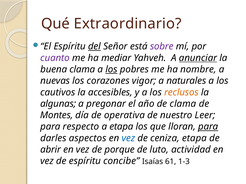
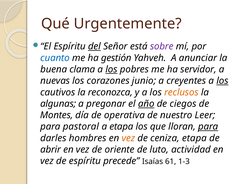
Extraordinario: Extraordinario -> Urgentemente (128, 24)
cuanto colour: purple -> blue (55, 58)
mediar: mediar -> gestión (116, 58)
anunciar underline: present -> none (198, 58)
nombre: nombre -> servidor (198, 70)
vigor: vigor -> junio (144, 81)
naturales: naturales -> creyentes (186, 81)
los underline: none -> present (222, 81)
accesibles: accesibles -> reconozca (110, 93)
año underline: none -> present (146, 104)
de clama: clama -> ciegos (183, 104)
respecto: respecto -> pastoral (81, 127)
aspectos: aspectos -> hombres (88, 138)
vez colour: blue -> orange (128, 138)
porque: porque -> oriente (120, 150)
concibe: concibe -> precede (121, 161)
